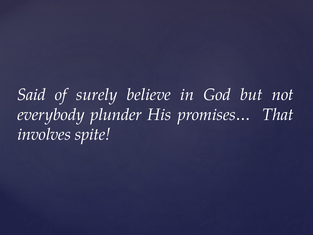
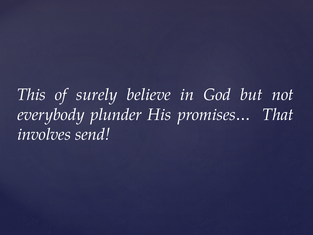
Said: Said -> This (31, 95)
spite: spite -> send (93, 134)
